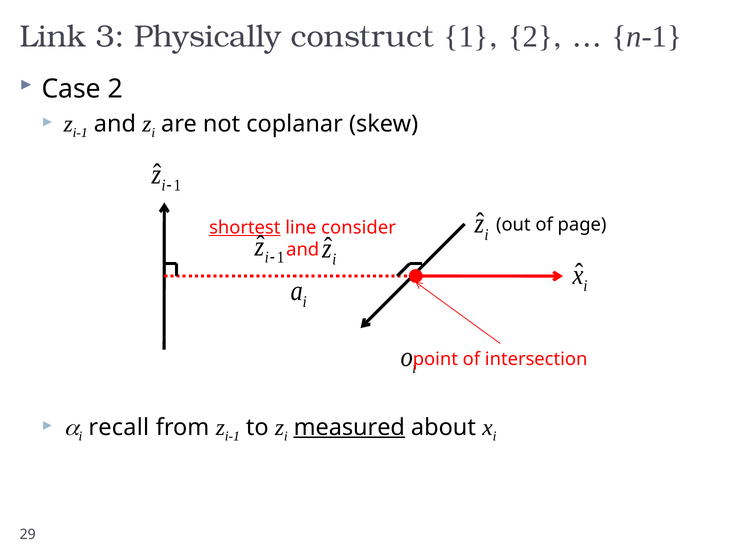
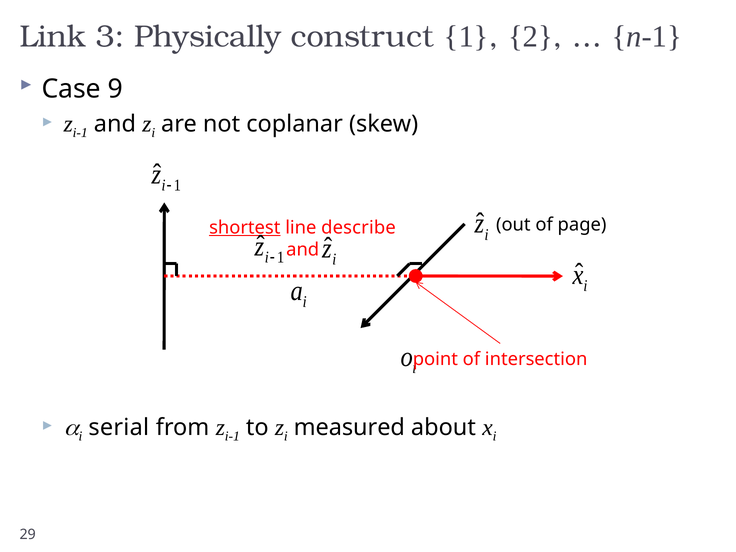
Case 2: 2 -> 9 (115, 89)
consider: consider -> describe (359, 228)
recall: recall -> serial (119, 427)
measured underline: present -> none (349, 427)
